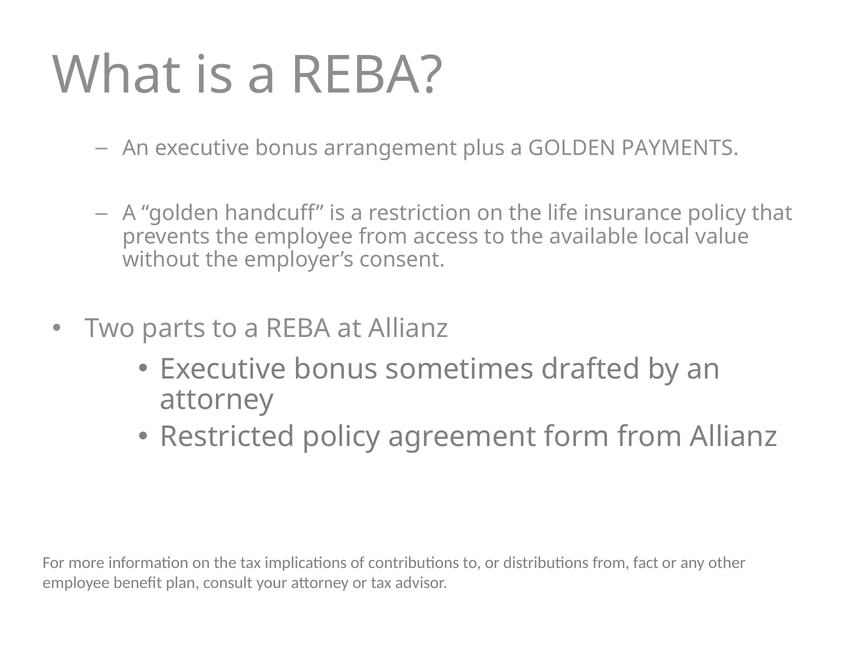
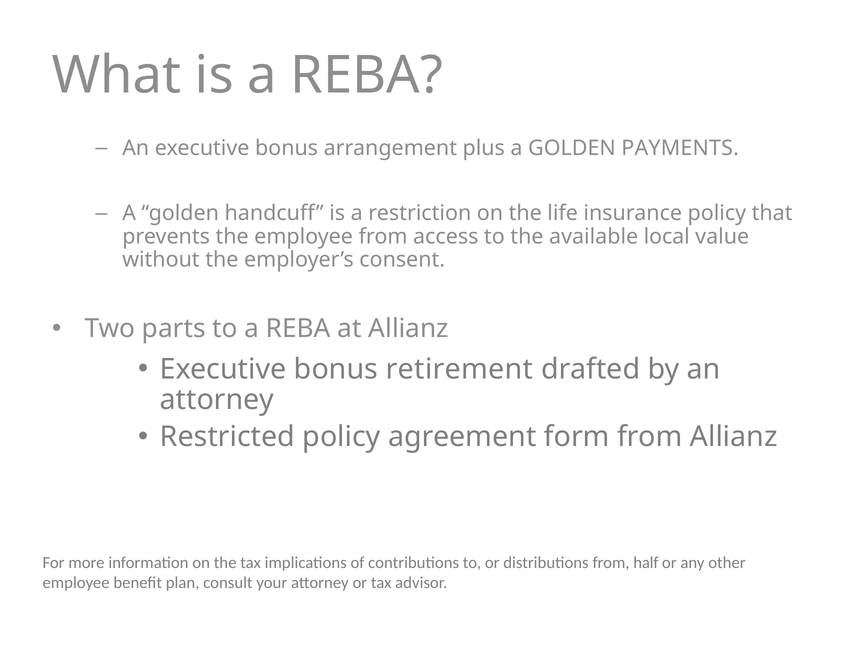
sometimes: sometimes -> retirement (460, 369)
fact: fact -> half (646, 563)
